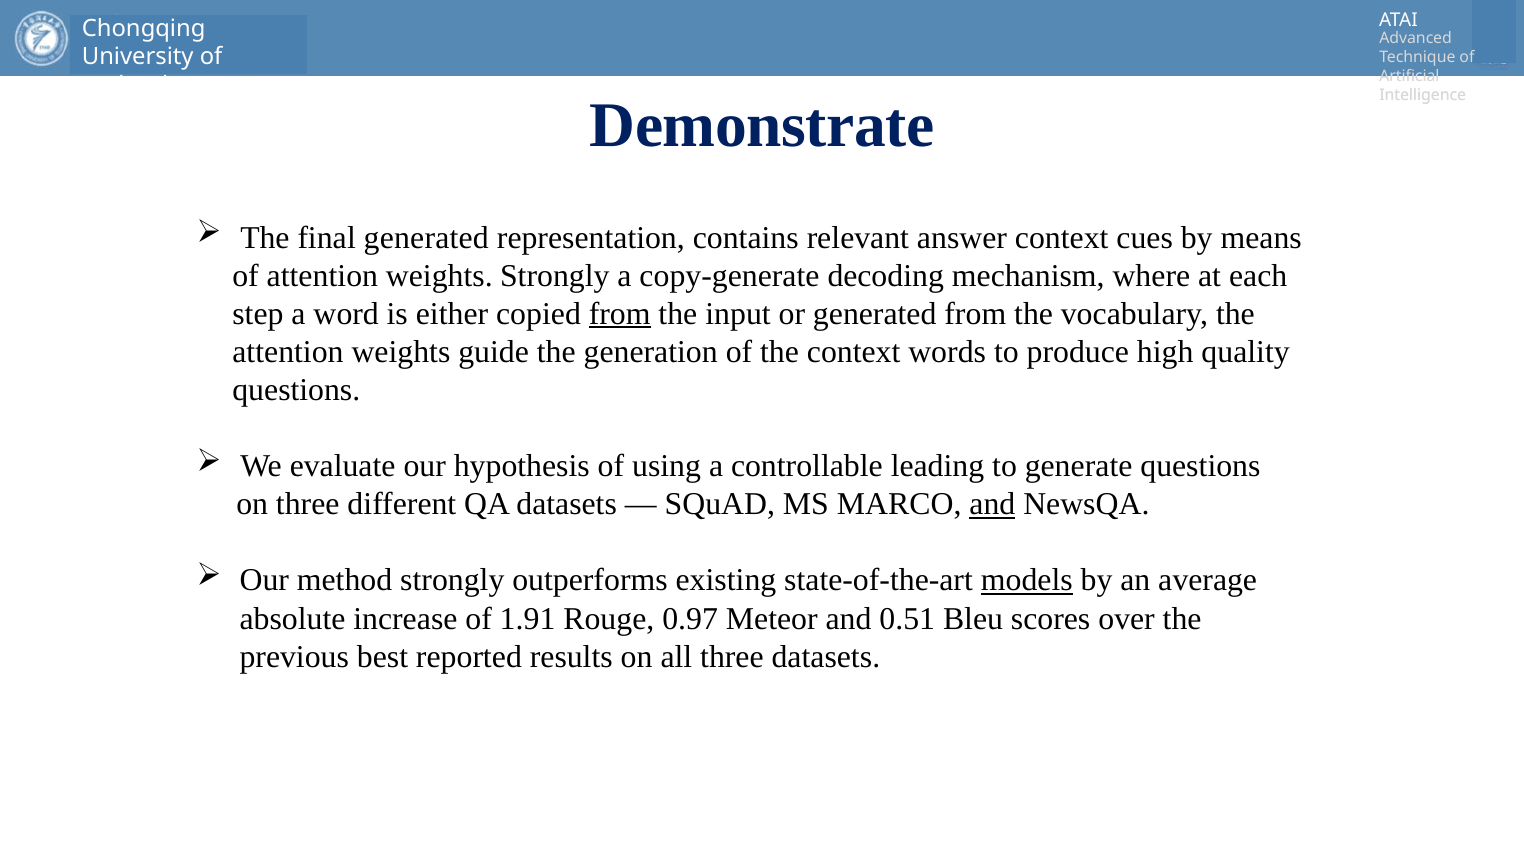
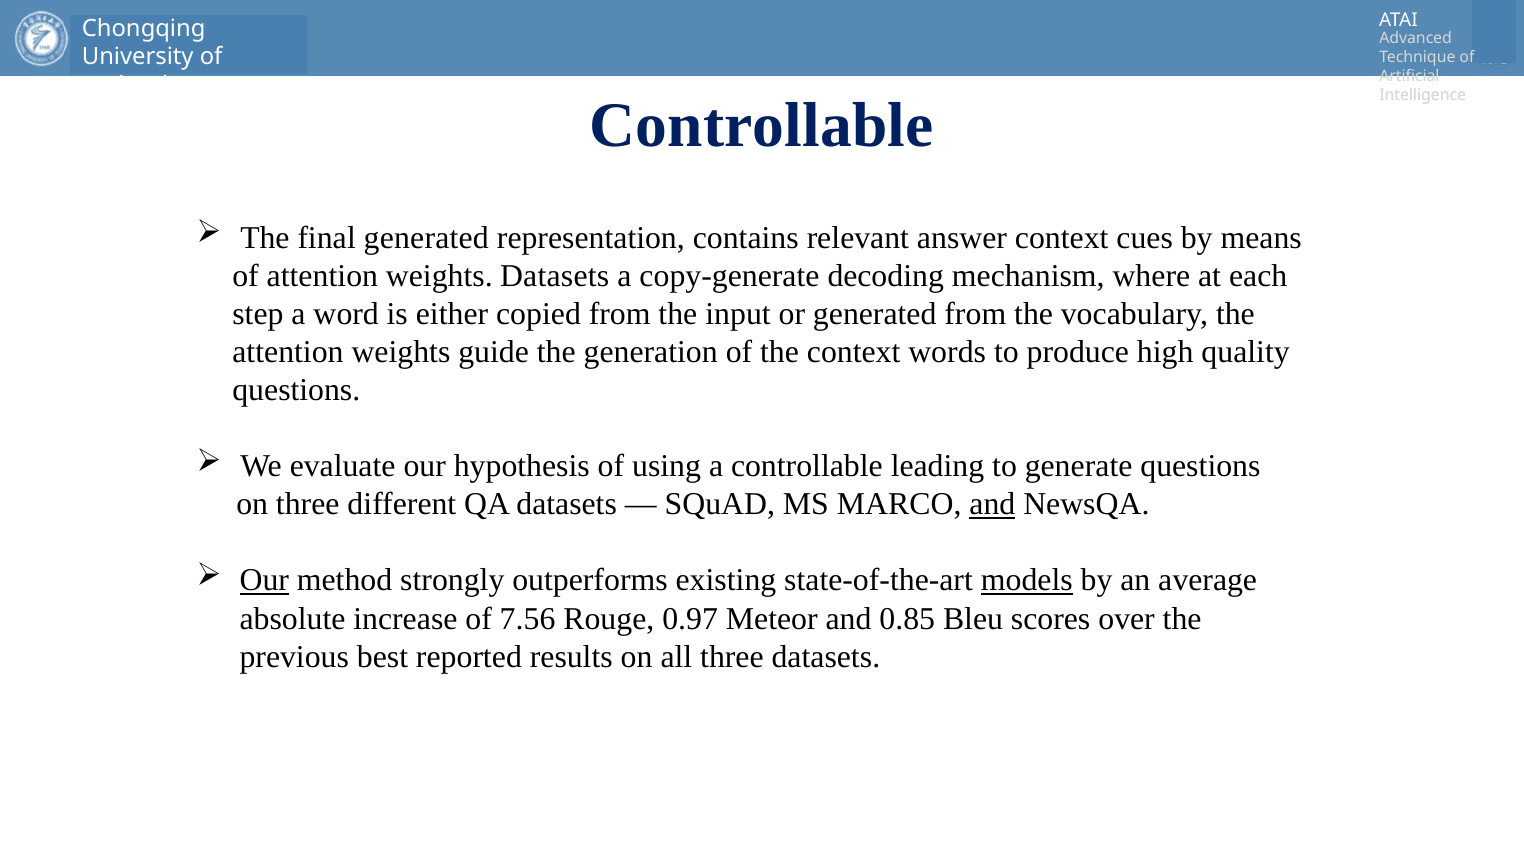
Demonstrate: Demonstrate -> Controllable (762, 126)
weights Strongly: Strongly -> Datasets (555, 276)
from underline: present -> none (620, 314)
Our underline: none -> present (264, 581)
1.91: 1.91 -> 7.56 (528, 619)
0.51: 0.51 -> 0.85 (907, 619)
